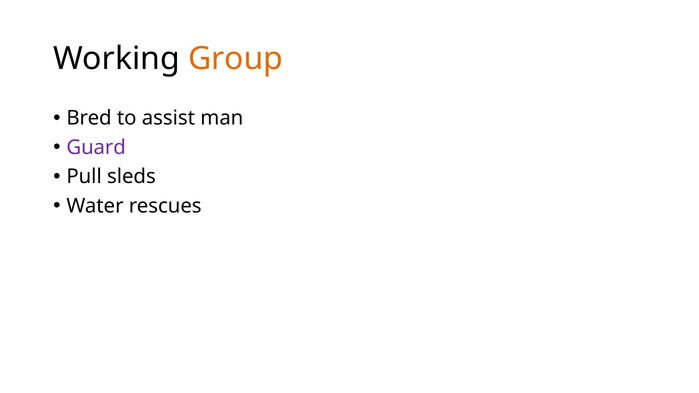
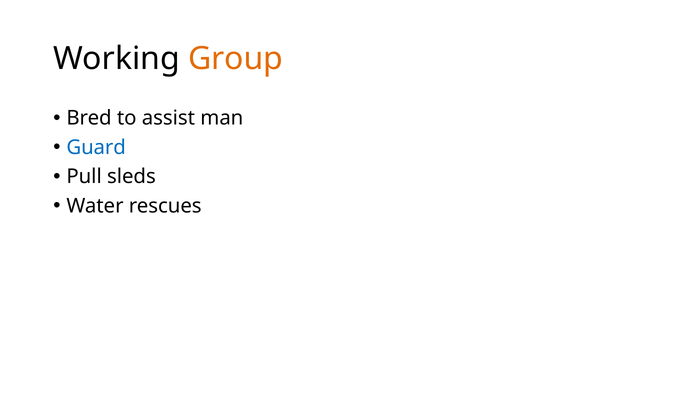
Guard colour: purple -> blue (96, 147)
